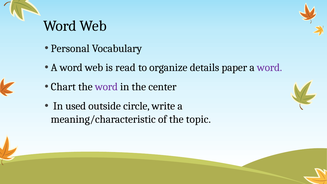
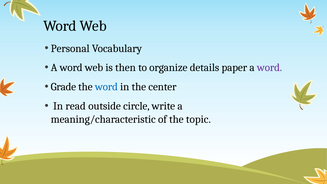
read: read -> then (125, 68)
Chart: Chart -> Grade (63, 87)
word colour: purple -> blue (106, 87)
used: used -> read (76, 106)
